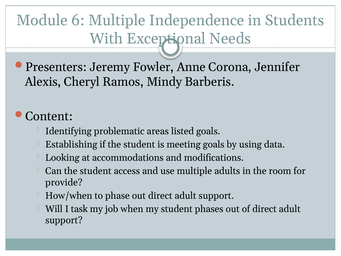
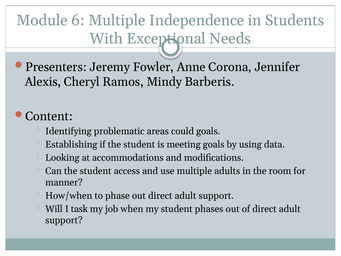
listed: listed -> could (183, 131)
provide: provide -> manner (64, 182)
